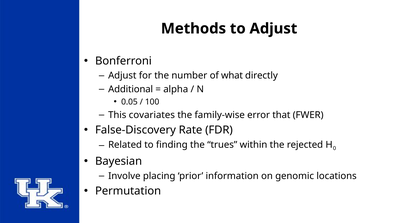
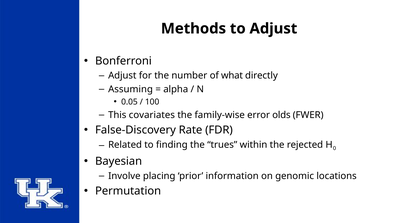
Additional: Additional -> Assuming (131, 89)
that: that -> olds (281, 115)
